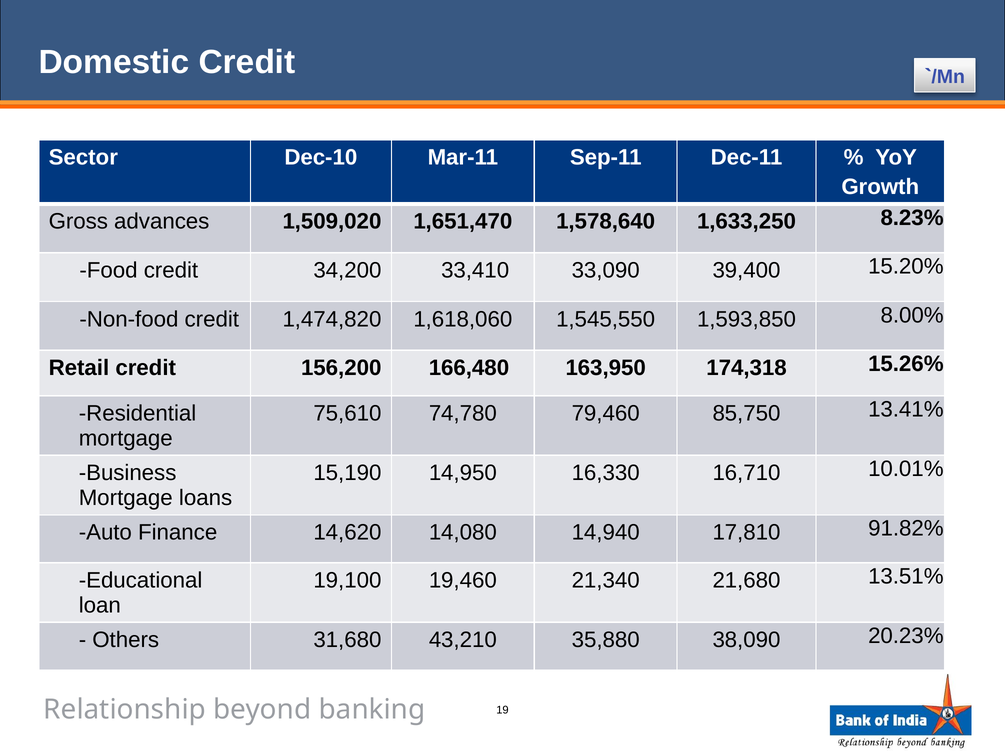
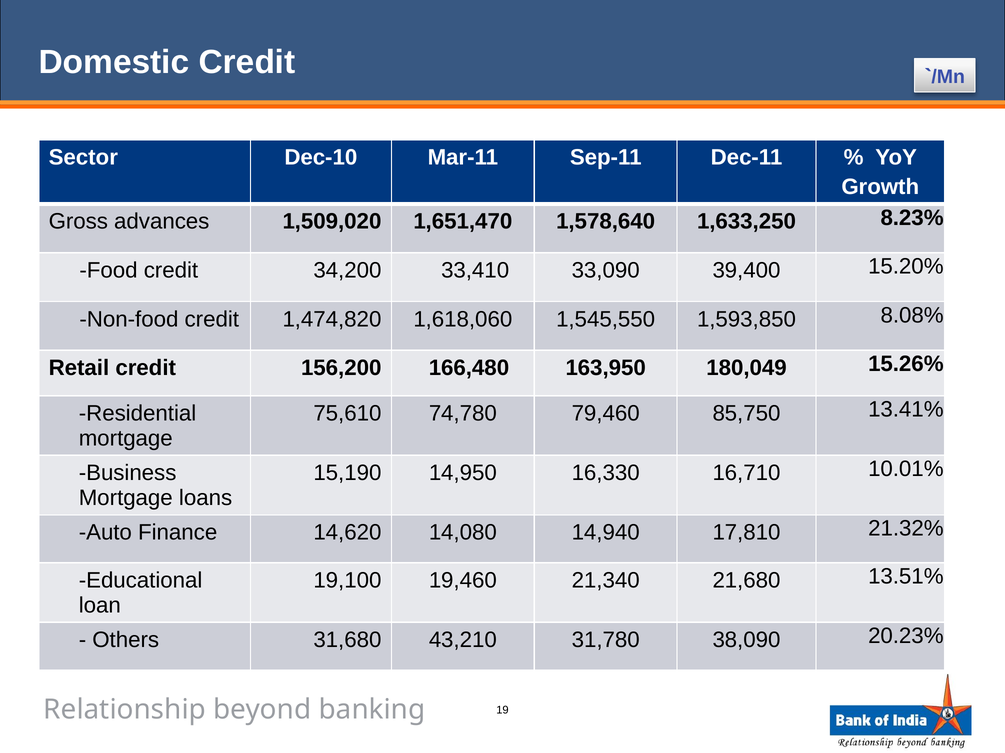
8.00%: 8.00% -> 8.08% (912, 316)
174,318: 174,318 -> 180,049 (747, 368)
91.82%: 91.82% -> 21.32% (906, 529)
35,880: 35,880 -> 31,780 (606, 641)
